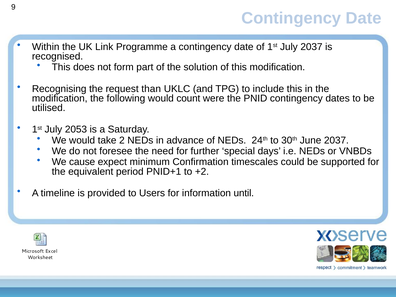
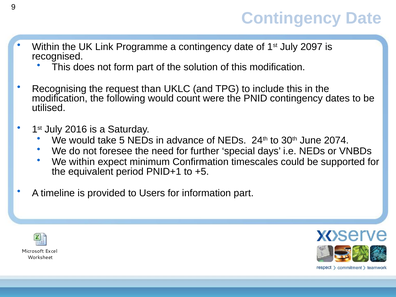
July 2037: 2037 -> 2097 (311, 47)
2053: 2053 -> 2016 (76, 129)
2: 2 -> 5 (122, 140)
June 2037: 2037 -> 2074 (336, 140)
We cause: cause -> within (82, 162)
+2: +2 -> +5 (202, 171)
information until: until -> part (244, 193)
